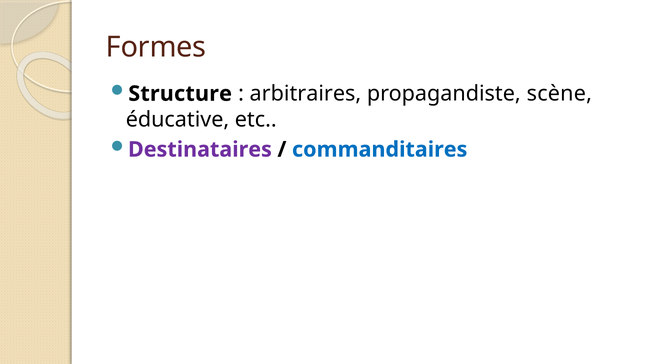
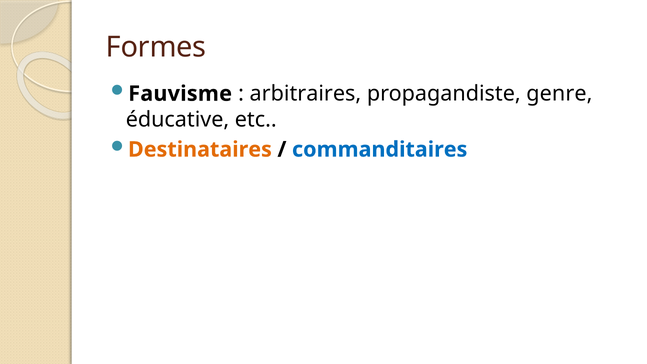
Structure: Structure -> Fauvisme (180, 94)
scène: scène -> genre (559, 94)
Destinataires colour: purple -> orange (200, 149)
